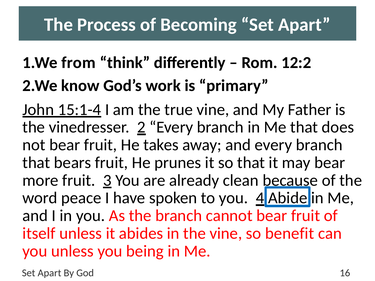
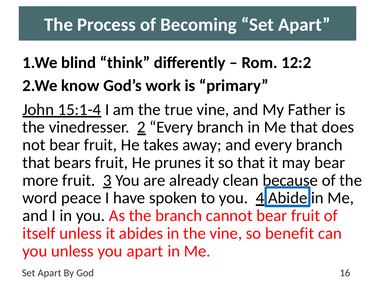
from: from -> blind (79, 63)
you being: being -> apart (145, 251)
